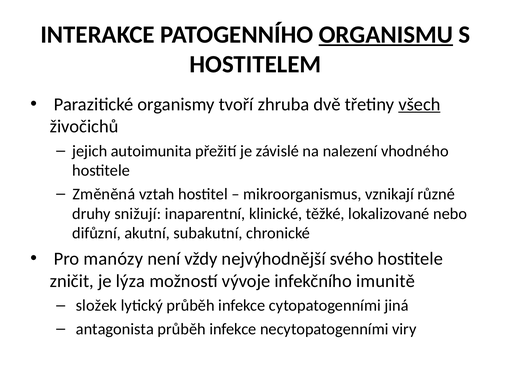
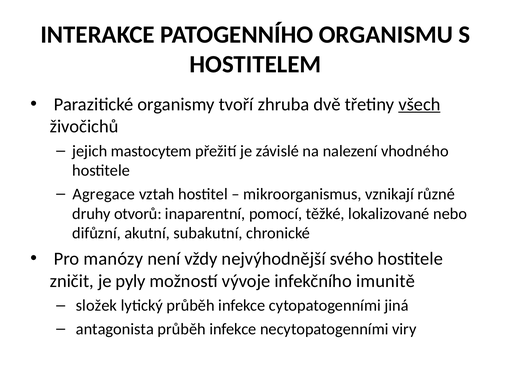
ORGANISMU underline: present -> none (386, 35)
autoimunita: autoimunita -> mastocytem (151, 151)
Změněná: Změněná -> Agregace (104, 194)
snižují: snižují -> otvorů (138, 214)
klinické: klinické -> pomocí (276, 214)
lýza: lýza -> pyly (131, 281)
